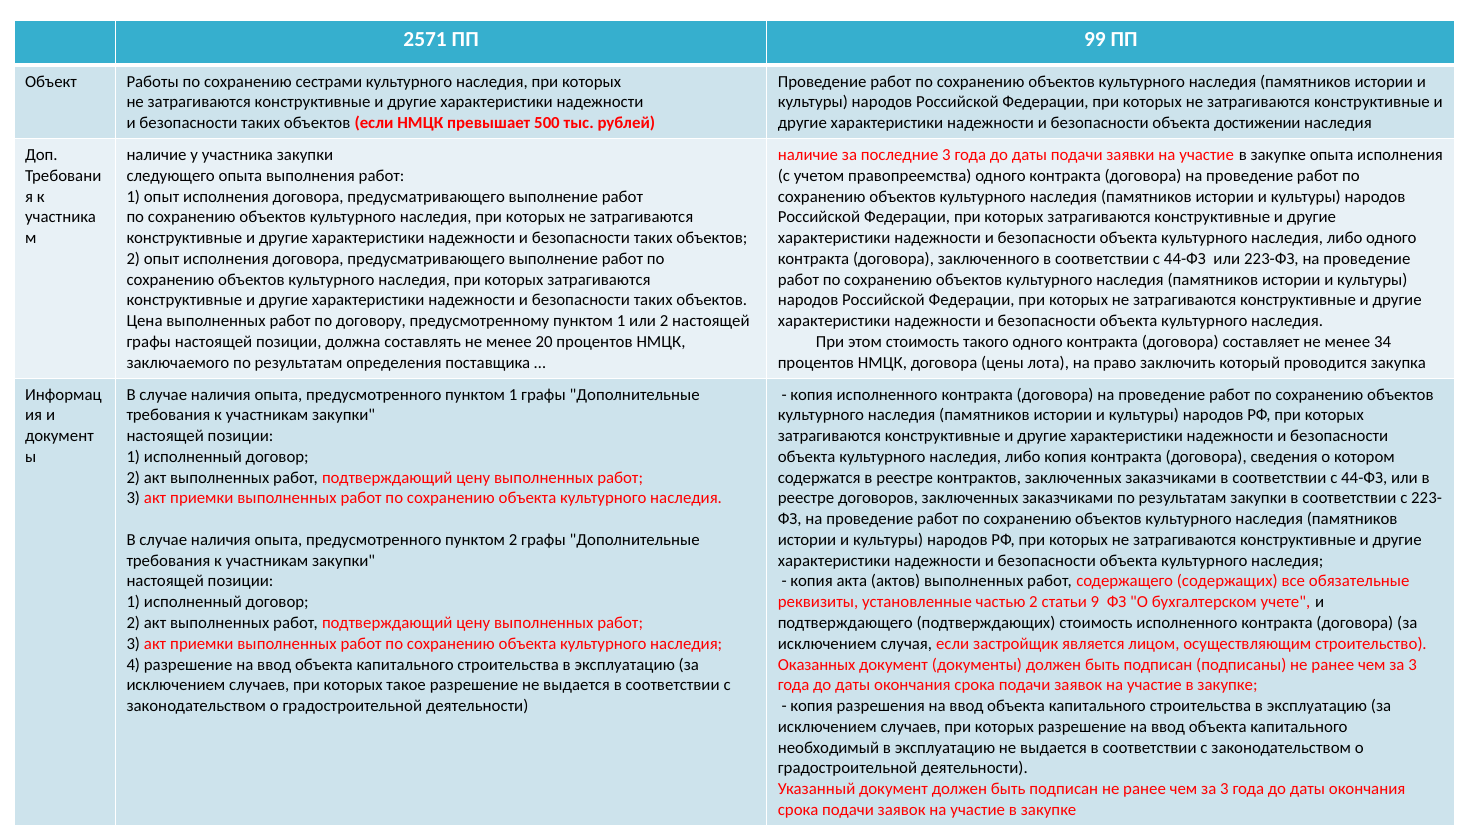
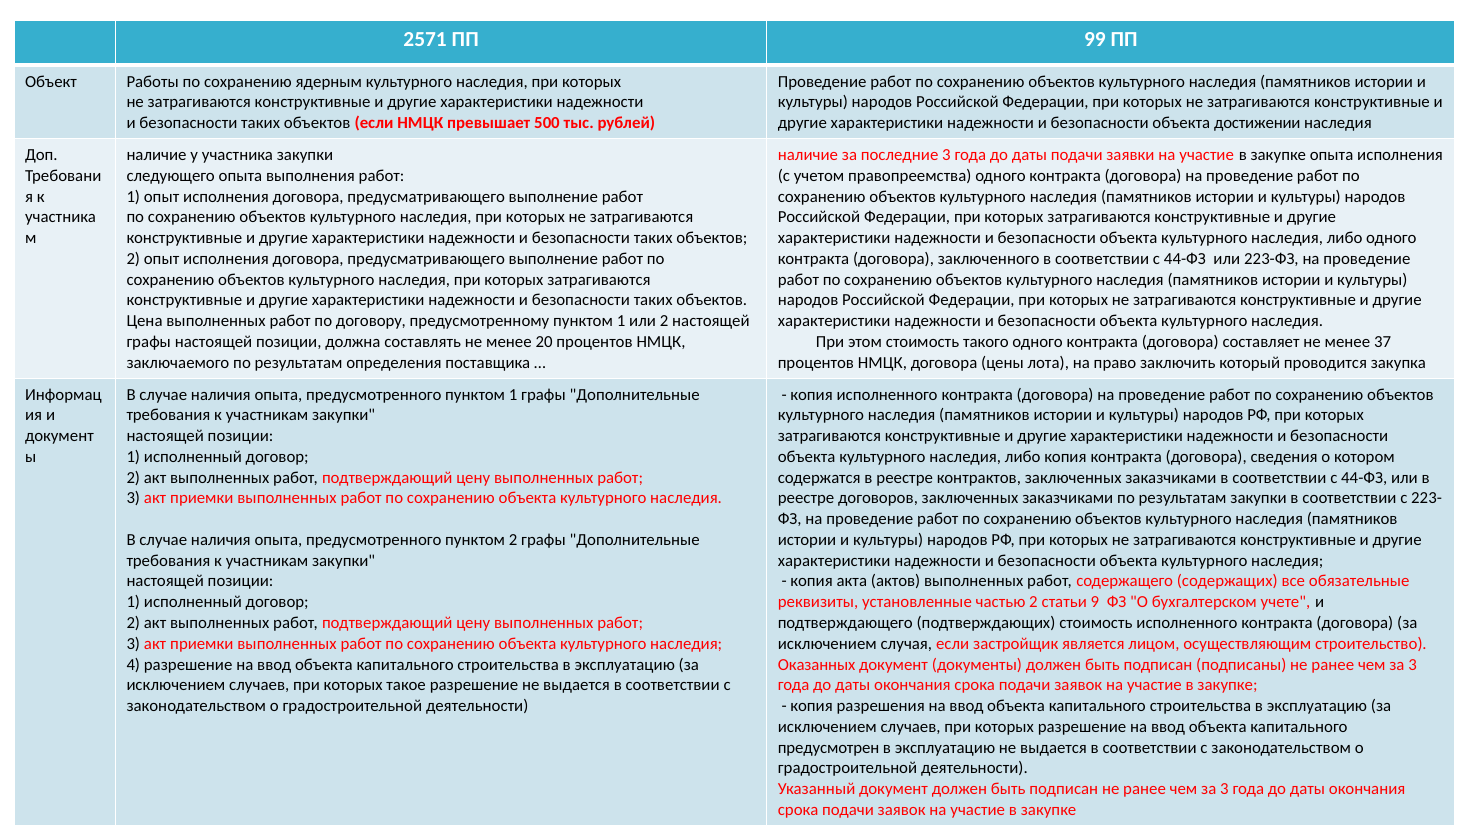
сестрами: сестрами -> ядерным (329, 82)
34: 34 -> 37 (1383, 342)
необходимый: необходимый -> предусмотрен (829, 748)
